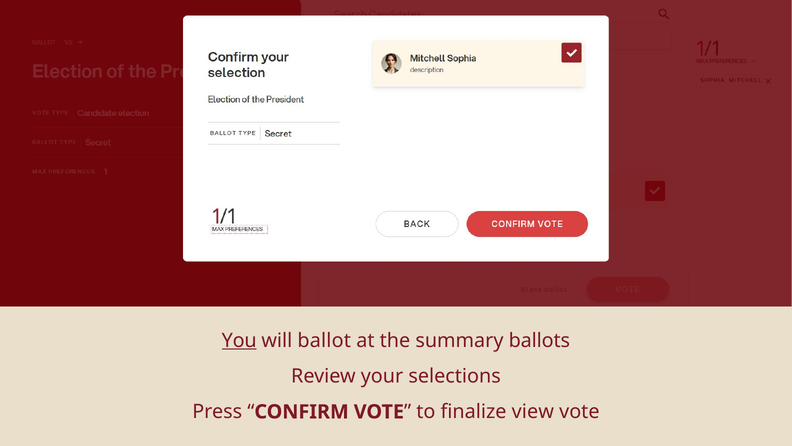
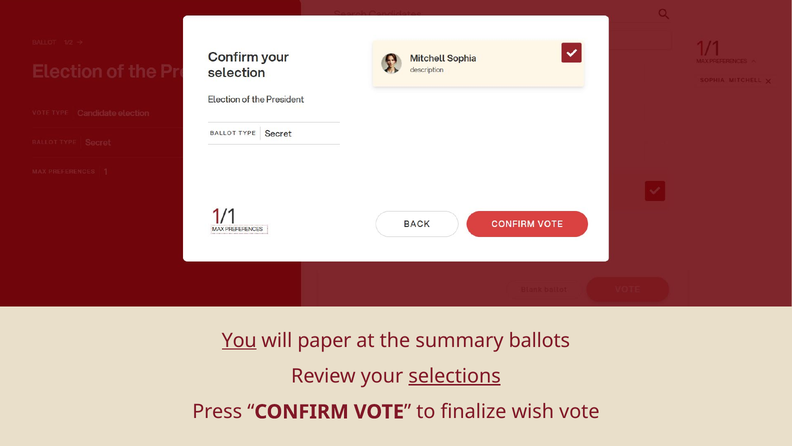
ballot: ballot -> paper (324, 340)
selections underline: none -> present (455, 376)
view: view -> wish (533, 411)
